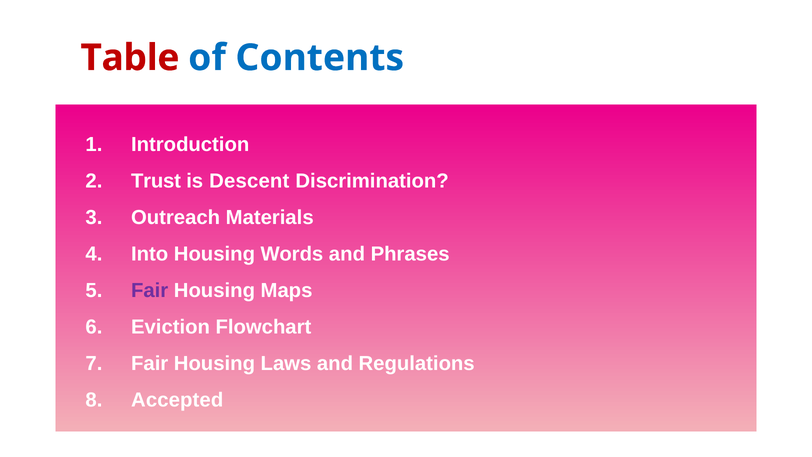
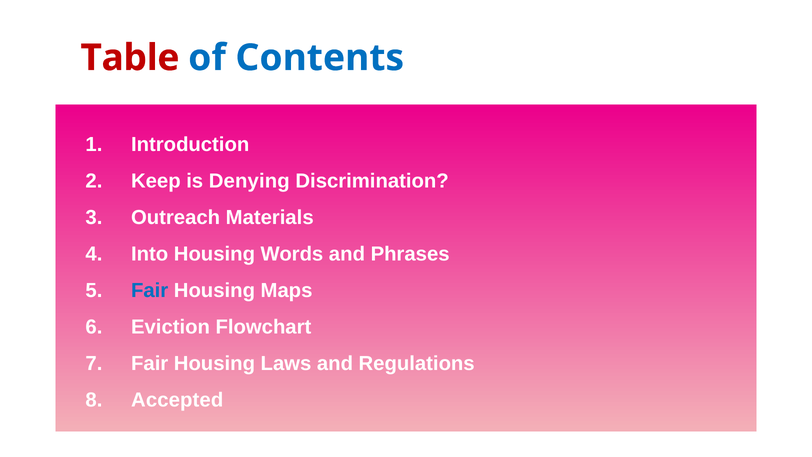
Trust: Trust -> Keep (156, 181)
Descent: Descent -> Denying (249, 181)
Fair colour: purple -> blue (150, 290)
